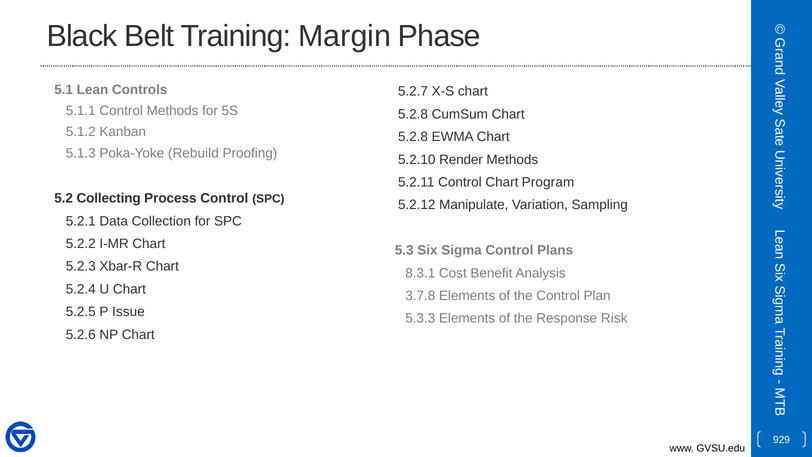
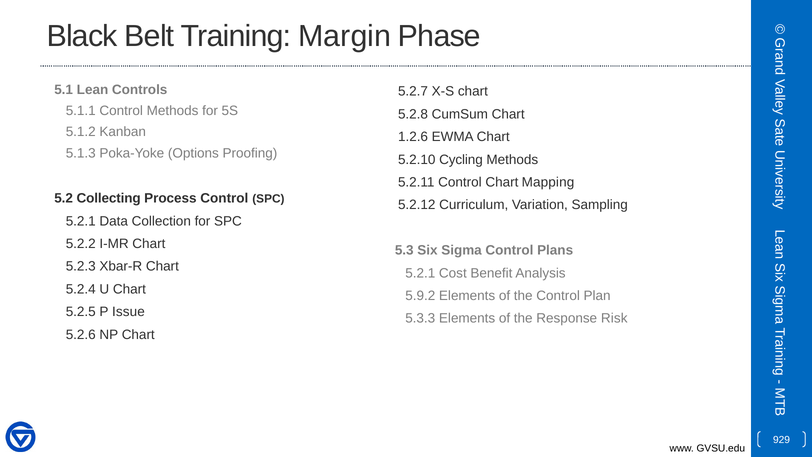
5.2.8: 5.2.8 -> 1.2.6 (413, 137)
Rebuild: Rebuild -> Options (193, 153)
Render: Render -> Cycling (461, 159)
Program: Program -> Mapping (548, 182)
Manipulate: Manipulate -> Curriculum (474, 205)
8.3.1: 8.3.1 -> 5.2.1 (420, 273)
3.7.8: 3.7.8 -> 5.9.2 (420, 296)
